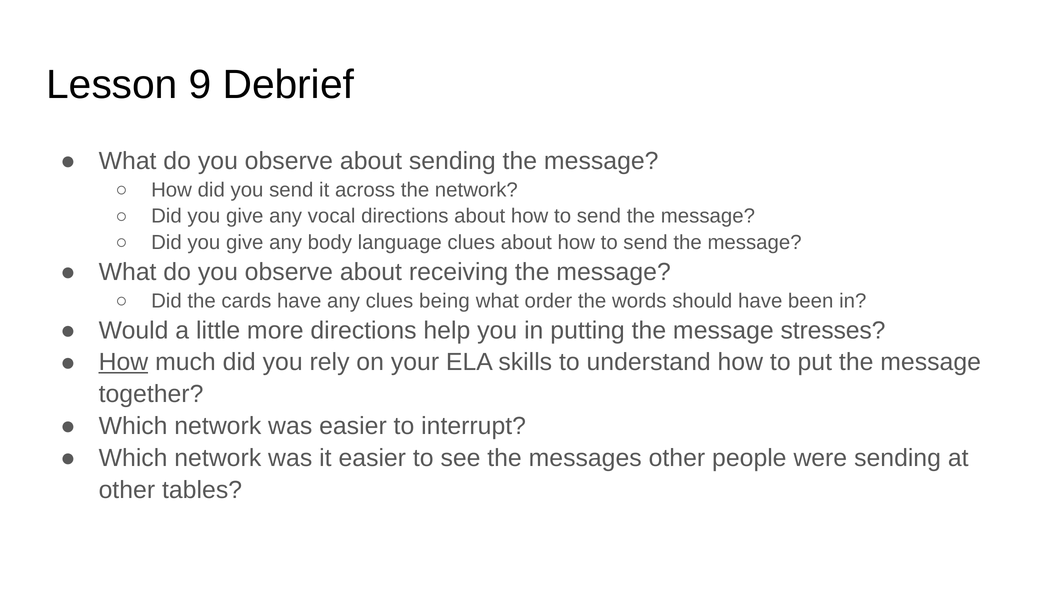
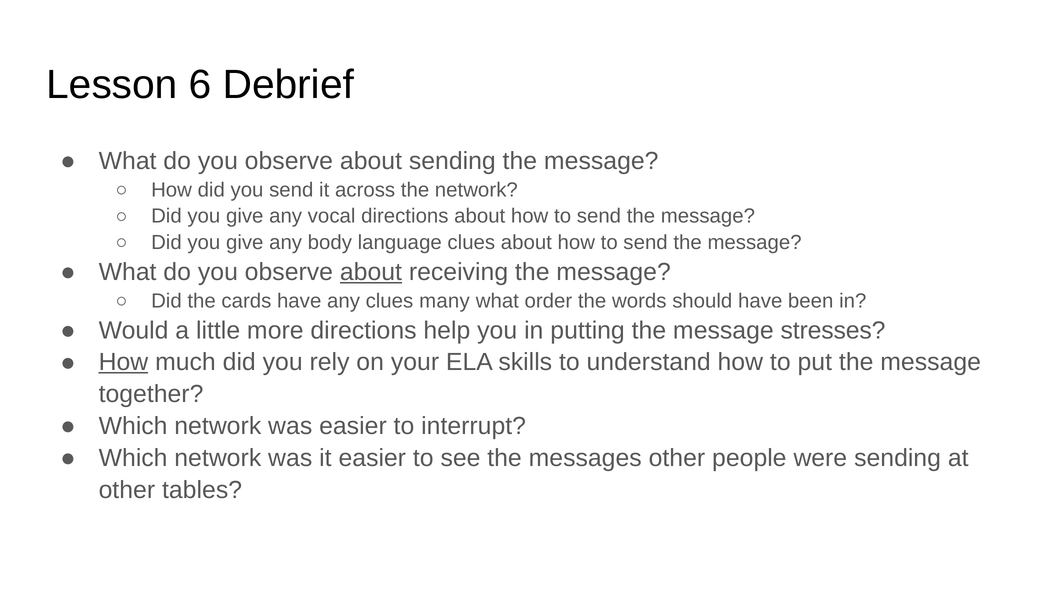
9: 9 -> 6 (200, 85)
about underline: none -> present (371, 272)
being: being -> many (444, 301)
